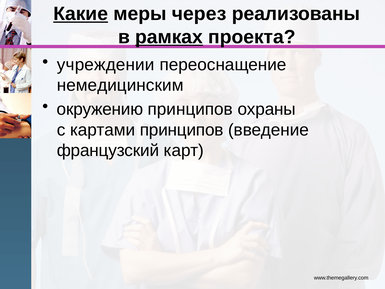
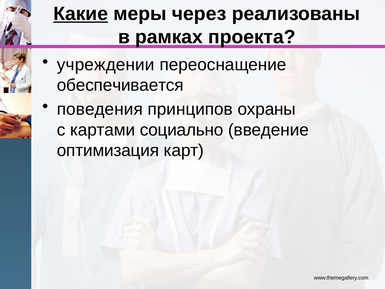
рамках underline: present -> none (169, 37)
немедицинским: немедицинским -> обеспечивается (120, 85)
окружению: окружению -> поведения (100, 109)
картами принципов: принципов -> социально (182, 130)
французский: французский -> оптимизация (108, 150)
